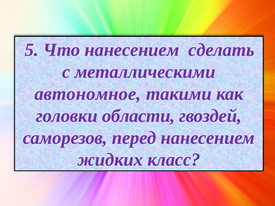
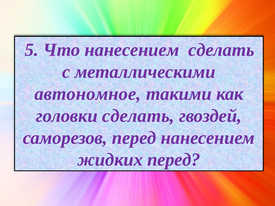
головки области: области -> сделать (138, 116)
жидких класс: класс -> перед (174, 160)
